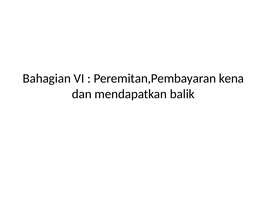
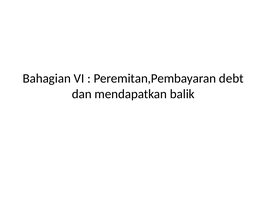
kena: kena -> debt (231, 78)
